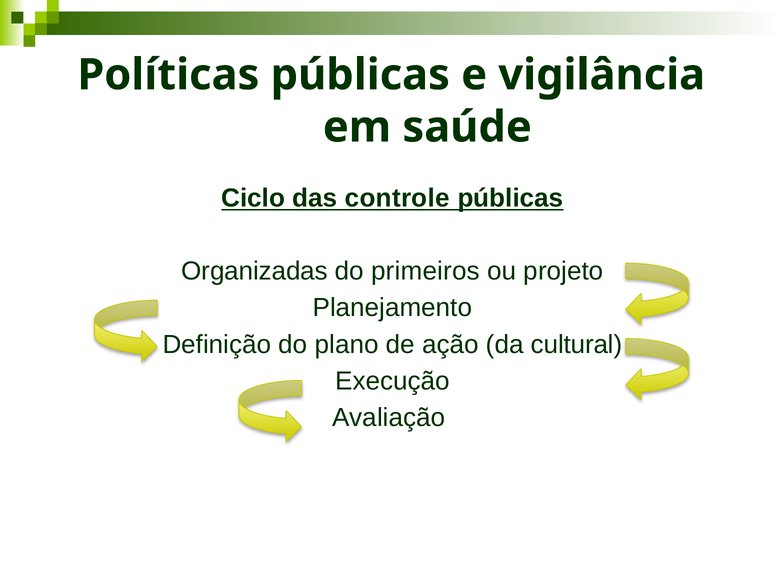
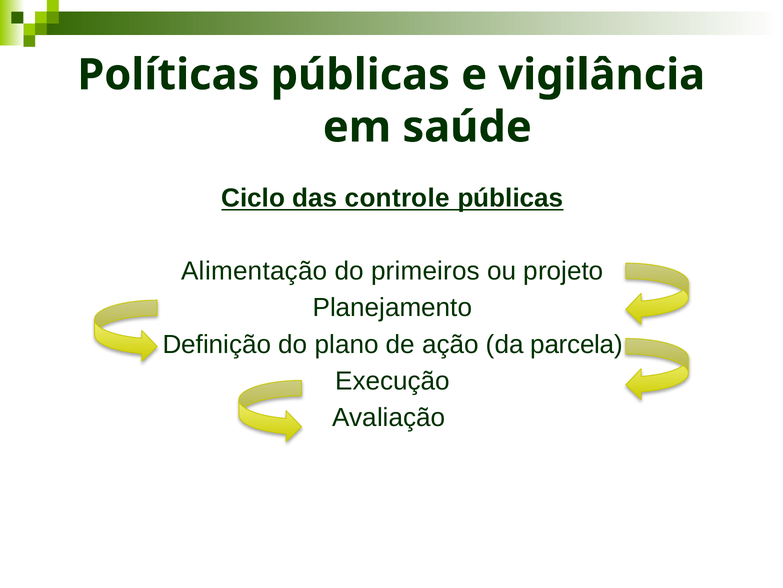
Organizadas: Organizadas -> Alimentação (254, 271)
cultural: cultural -> parcela (577, 344)
